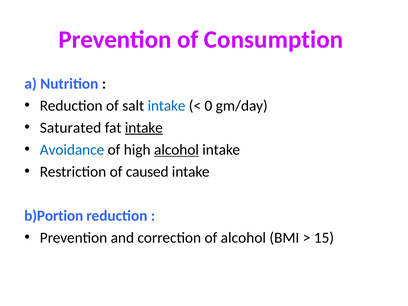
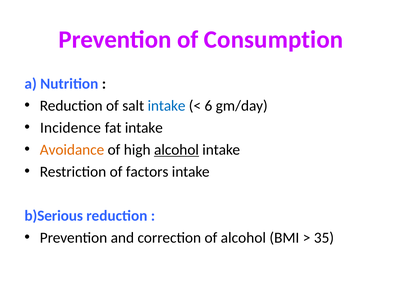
0: 0 -> 6 (208, 106)
Saturated: Saturated -> Incidence (70, 128)
intake underline: present -> none (144, 128)
Avoidance colour: blue -> orange (72, 150)
caused: caused -> factors (147, 172)
b)Portion: b)Portion -> b)Serious (54, 216)
15: 15 -> 35 (324, 238)
